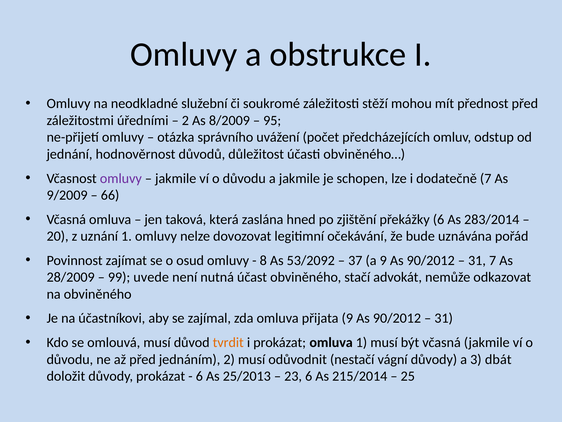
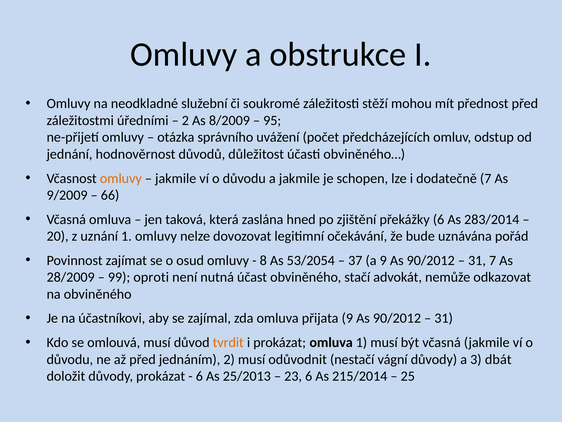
omluvy colour: purple -> orange (121, 178)
53/2092: 53/2092 -> 53/2054 (311, 260)
uvede: uvede -> oproti (151, 277)
